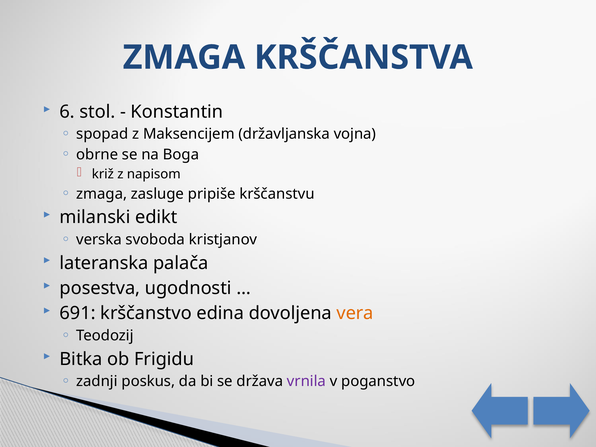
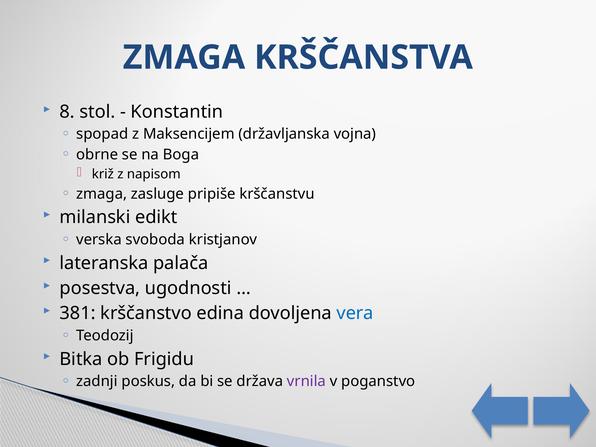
6: 6 -> 8 (67, 112)
691: 691 -> 381 (78, 313)
vera colour: orange -> blue (355, 313)
